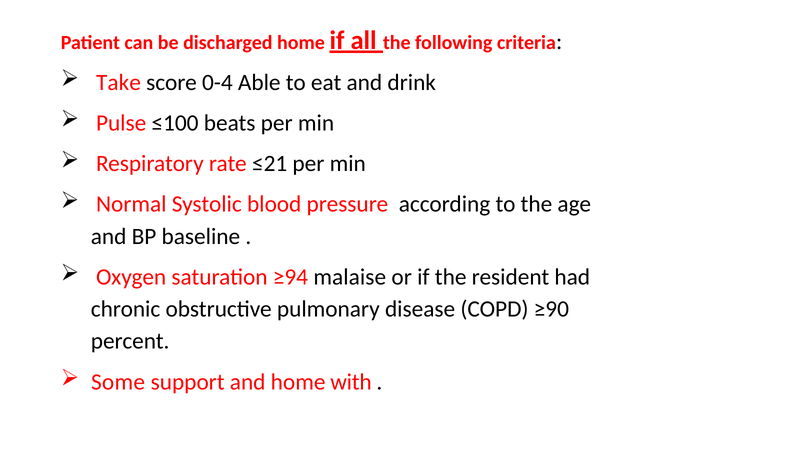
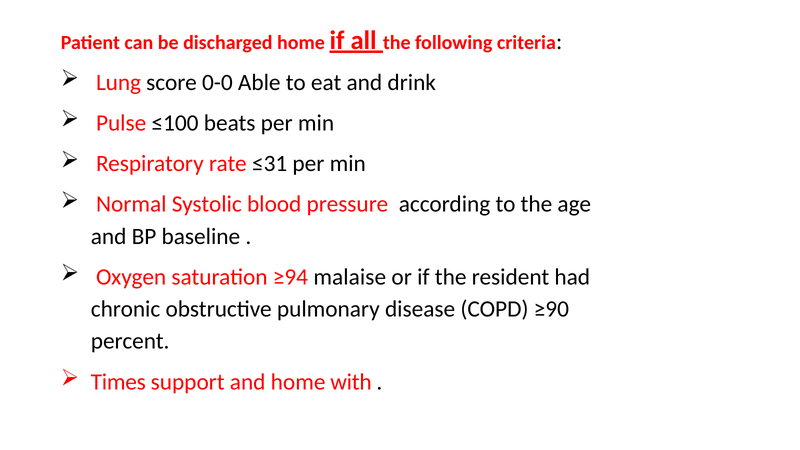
Take: Take -> Lung (119, 83)
0-4: 0-4 -> 0-0 (217, 83)
≤21: ≤21 -> ≤31 (270, 164)
Some: Some -> Times (118, 382)
